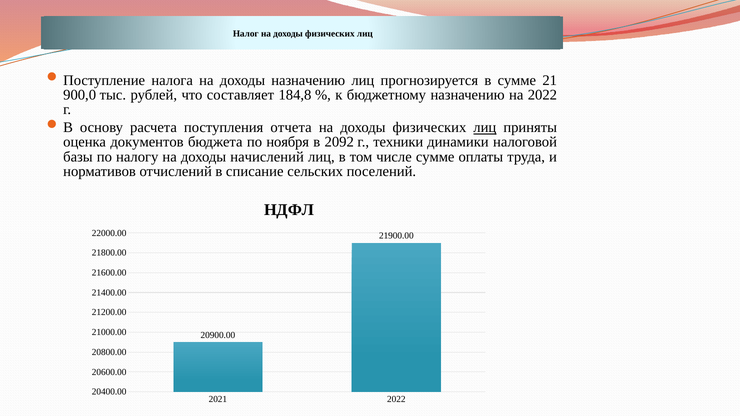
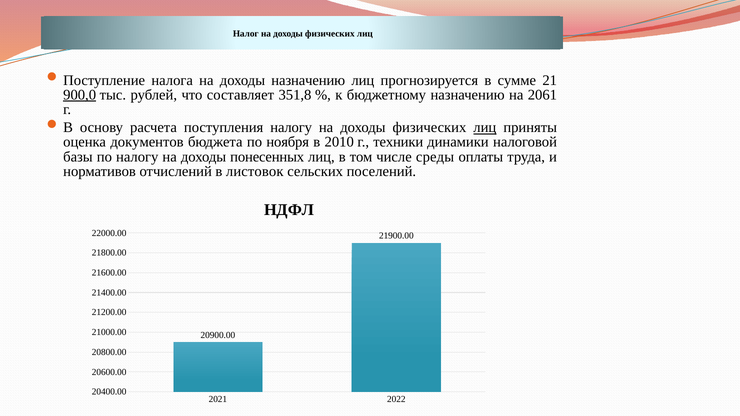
900,0 underline: none -> present (80, 95)
184,8: 184,8 -> 351,8 (295, 95)
на 2022: 2022 -> 2061 (542, 95)
поступления отчета: отчета -> налогу (291, 128)
2092: 2092 -> 2010 (339, 142)
начислений: начислений -> понесенных (267, 157)
числе сумме: сумме -> среды (435, 157)
списание: списание -> листовок (255, 171)
